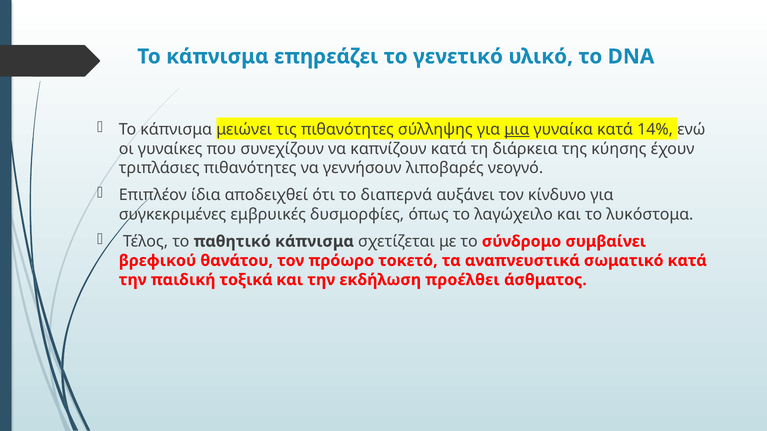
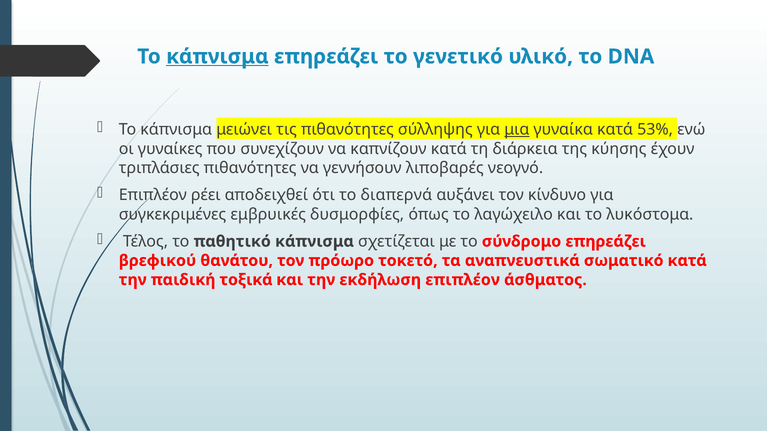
κάπνισμα underline: none -> present (217, 57)
14%: 14% -> 53% (655, 130)
ίδια: ίδια -> ρέει (206, 195)
σύνδρομο συμβαίνει: συμβαίνει -> επηρεάζει (606, 242)
εκδήλωση προέλθει: προέλθει -> επιπλέον (463, 280)
